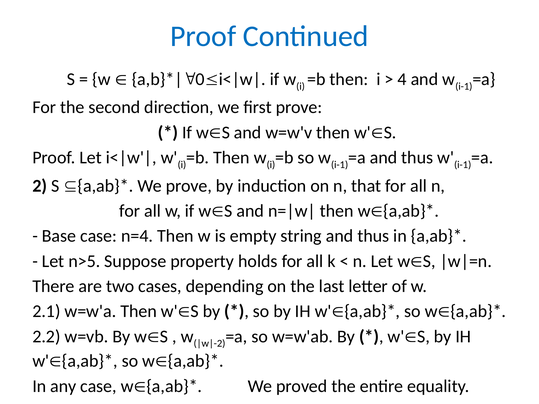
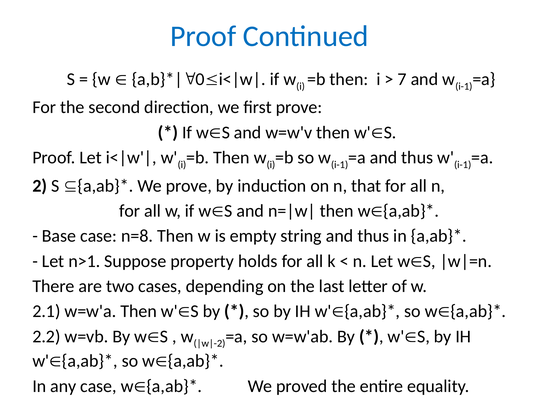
4: 4 -> 7 (402, 79)
n=4: n=4 -> n=8 (137, 236)
n>5: n>5 -> n>1 (84, 261)
